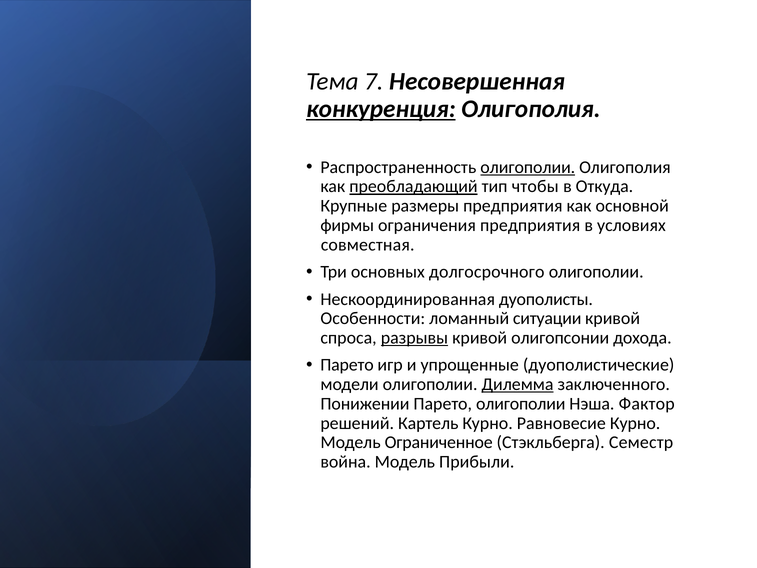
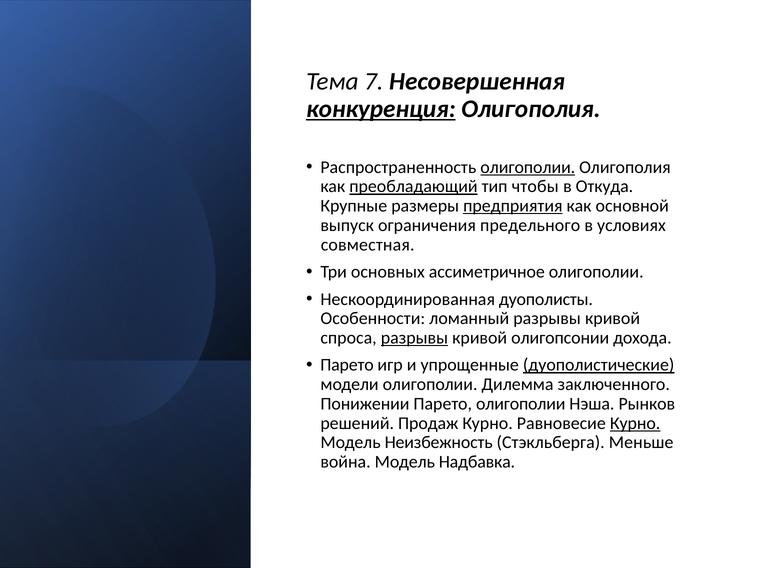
предприятия underline: none -> present (513, 206)
фирмы: фирмы -> выпуск (347, 225)
ограничения предприятия: предприятия -> предельного (530, 225)
долгосрочного: долгосрочного -> ассиметричное (487, 272)
ломанный ситуации: ситуации -> разрывы (547, 318)
дуополистические underline: none -> present (599, 365)
Дилемма underline: present -> none (518, 384)
Фактор: Фактор -> Рынков (647, 404)
Картель: Картель -> Продаж (428, 423)
Курно underline: none -> present (635, 423)
Ограниченное: Ограниченное -> Неизбежность (439, 442)
Семестр: Семестр -> Меньше (641, 442)
Прибыли: Прибыли -> Надбавка (477, 462)
